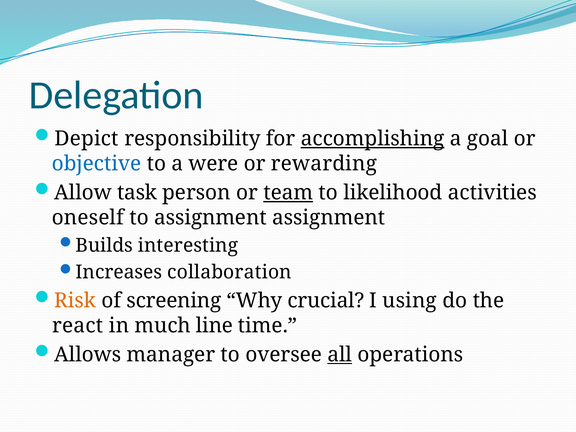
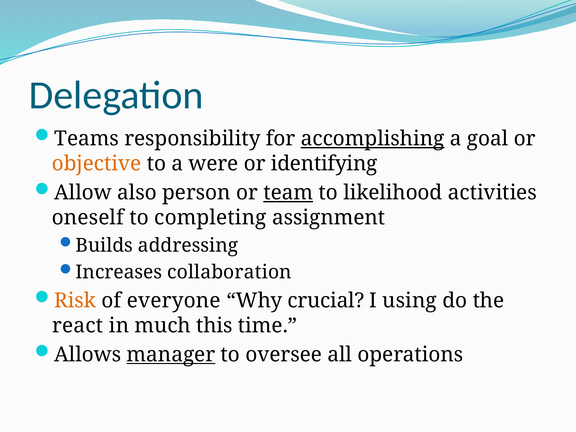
Depict: Depict -> Teams (87, 139)
objective colour: blue -> orange (97, 164)
rewarding: rewarding -> identifying (324, 164)
task: task -> also (137, 193)
to assignment: assignment -> completing (210, 218)
interesting: interesting -> addressing (188, 245)
screening: screening -> everyone (174, 301)
line: line -> this (214, 325)
manager underline: none -> present (171, 355)
all underline: present -> none (340, 355)
